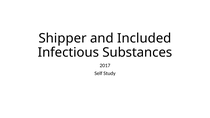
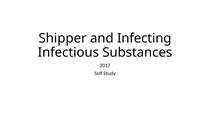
Included: Included -> Infecting (144, 38)
